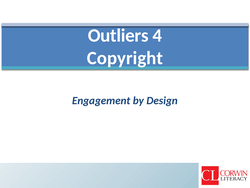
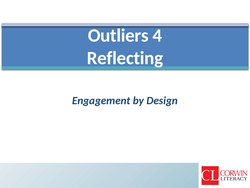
Copyright: Copyright -> Reflecting (125, 58)
